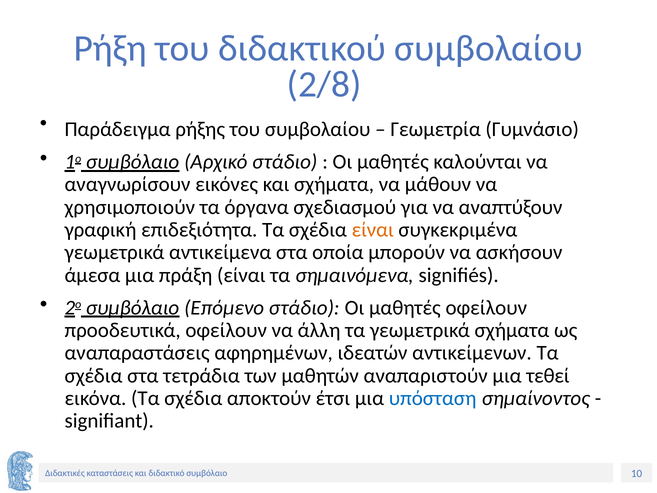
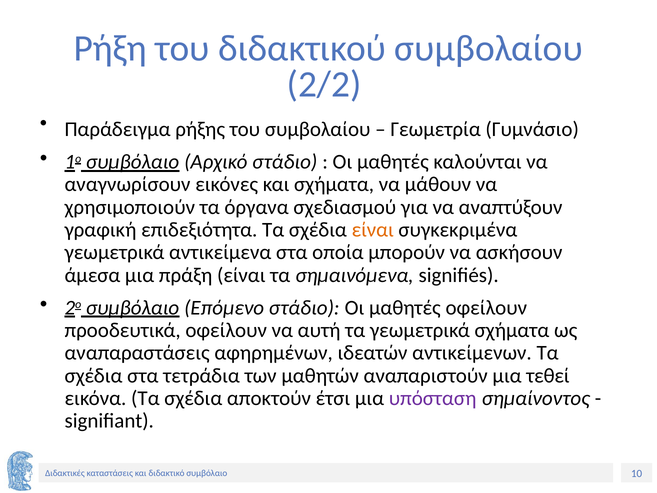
2/8: 2/8 -> 2/2 (324, 84)
άλλη: άλλη -> αυτή (319, 330)
υπόσταση colour: blue -> purple (433, 398)
